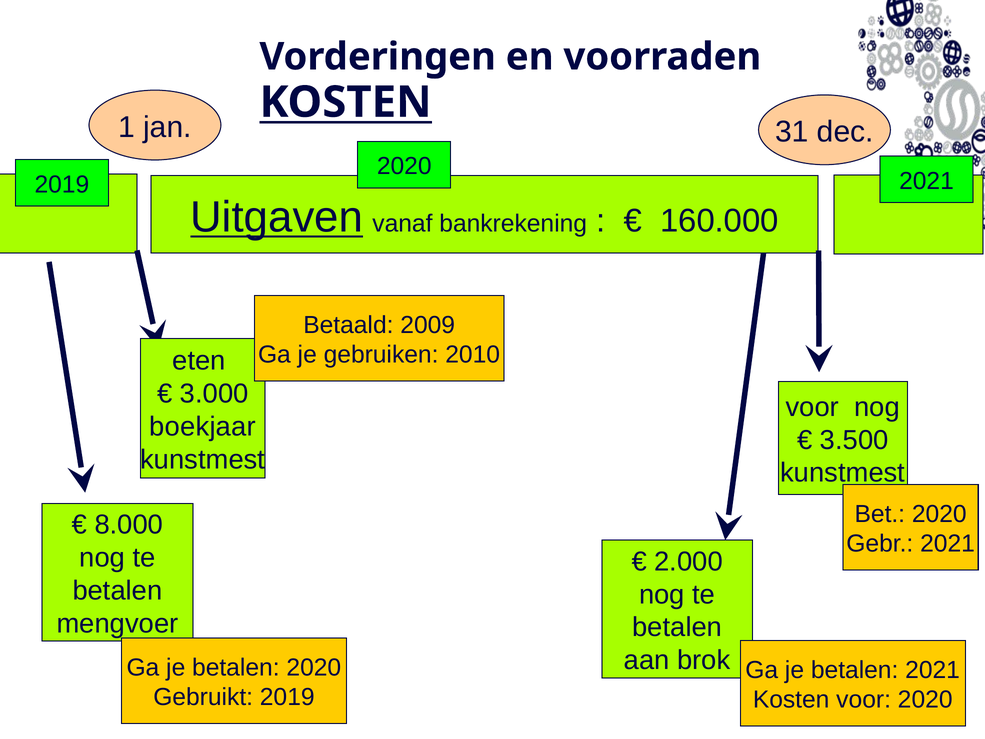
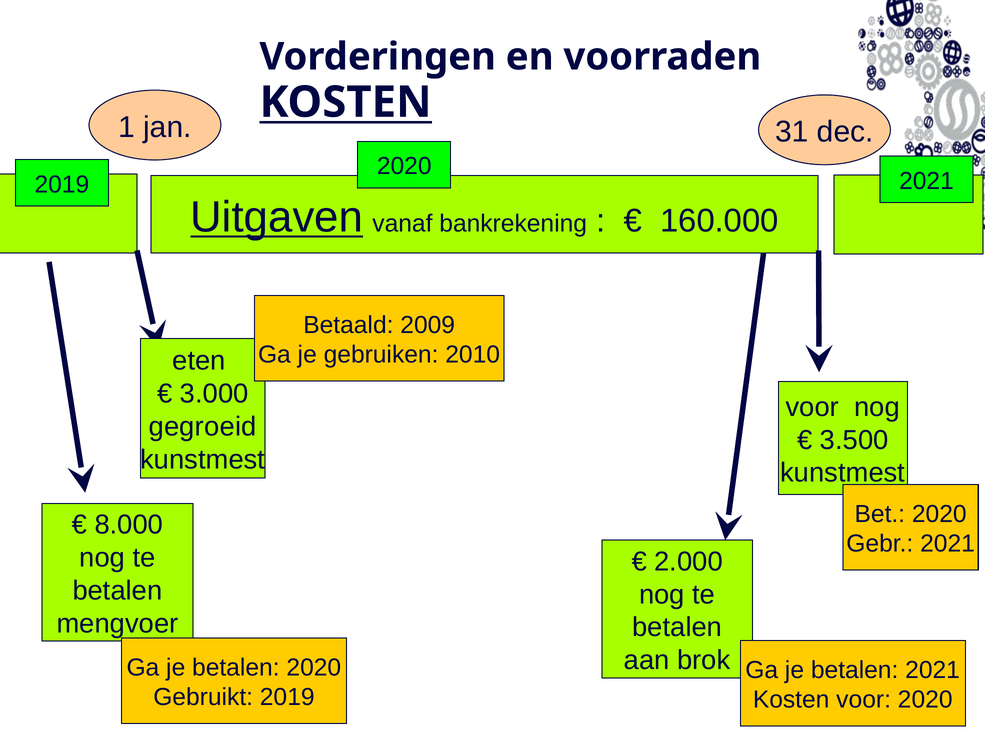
boekjaar: boekjaar -> gegroeid (203, 426)
